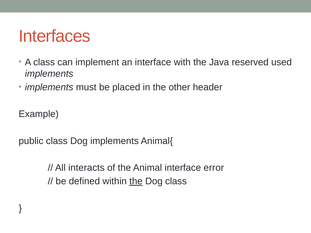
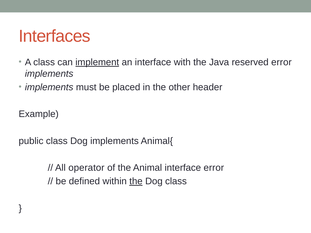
implement underline: none -> present (97, 62)
reserved used: used -> error (281, 62)
interacts: interacts -> operator (86, 168)
